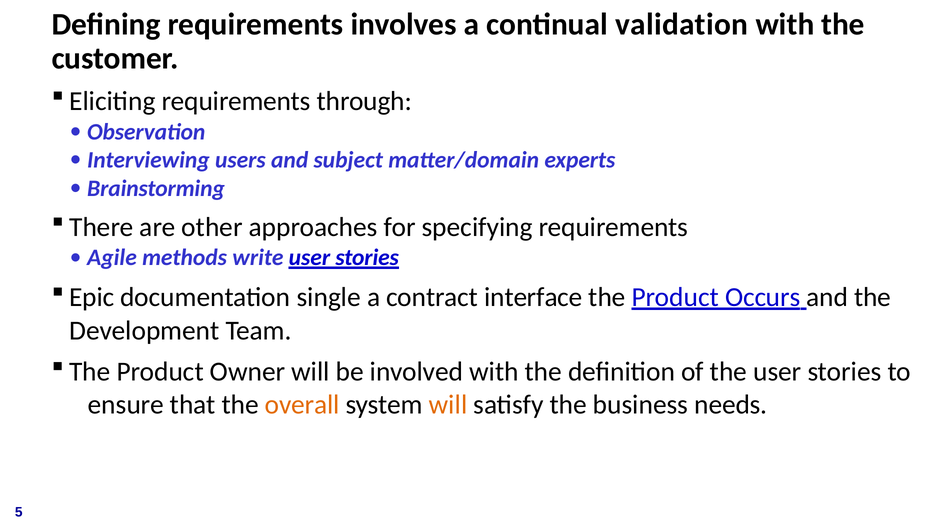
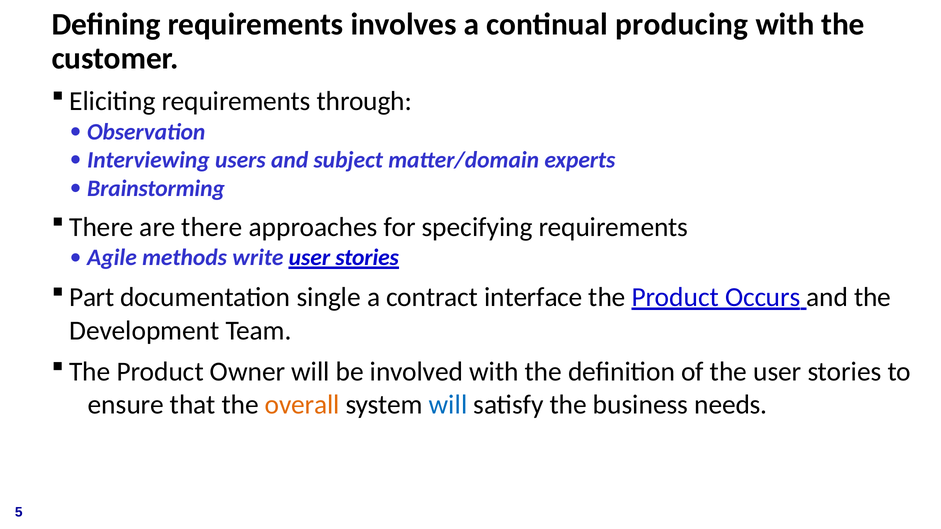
validation: validation -> producing (682, 25)
are other: other -> there (212, 227)
Epic: Epic -> Part (92, 297)
will colour: orange -> blue (448, 405)
